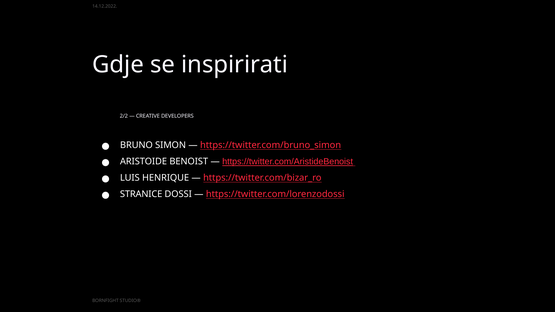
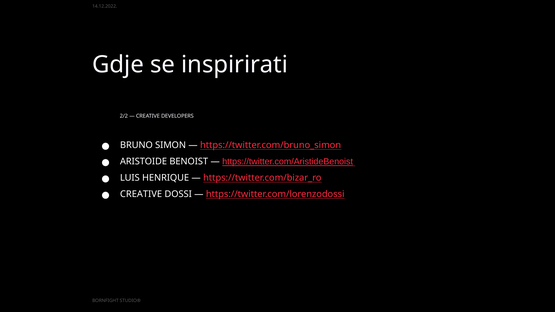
STRANICE: STRANICE -> CREATIVE (141, 194)
